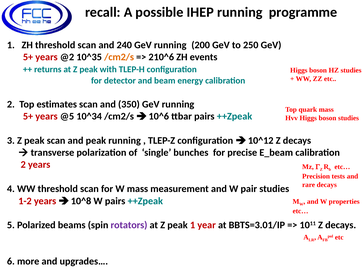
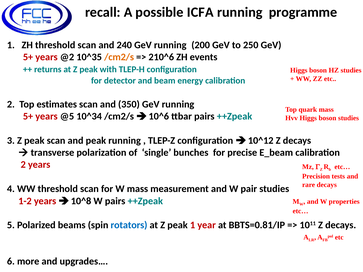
IHEP: IHEP -> ICFA (200, 12)
rotators colour: purple -> blue (129, 225)
BBTS=3.01/IP: BBTS=3.01/IP -> BBTS=0.81/IP (257, 225)
